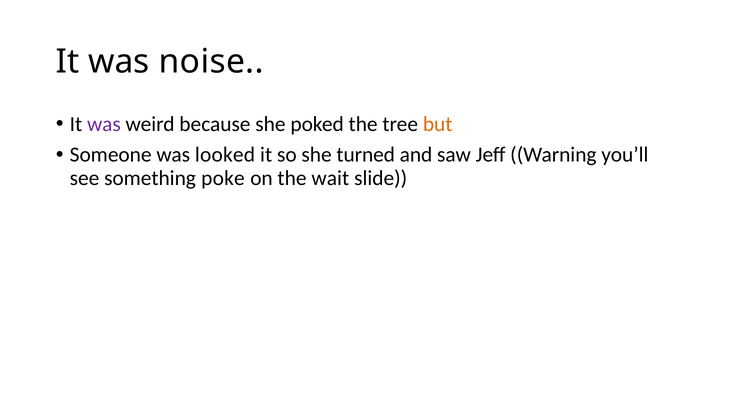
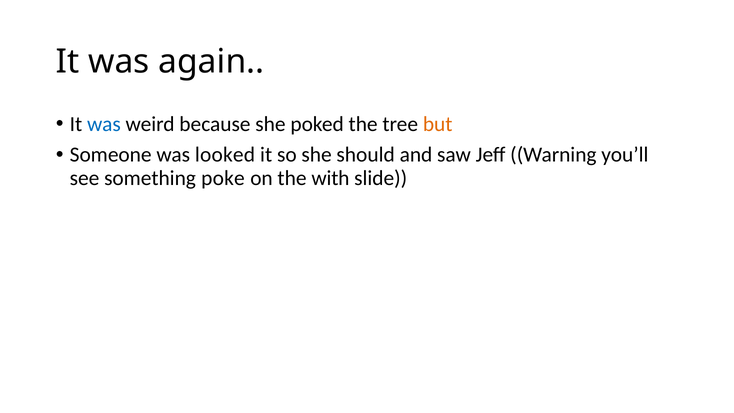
noise: noise -> again (211, 62)
was colour: purple -> blue (104, 124)
turned: turned -> should (366, 155)
wait: wait -> with (330, 178)
